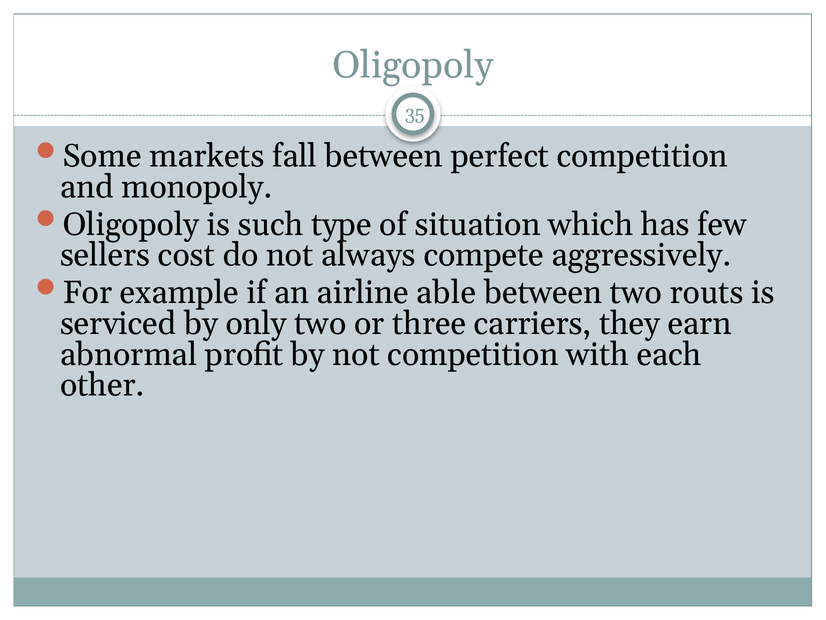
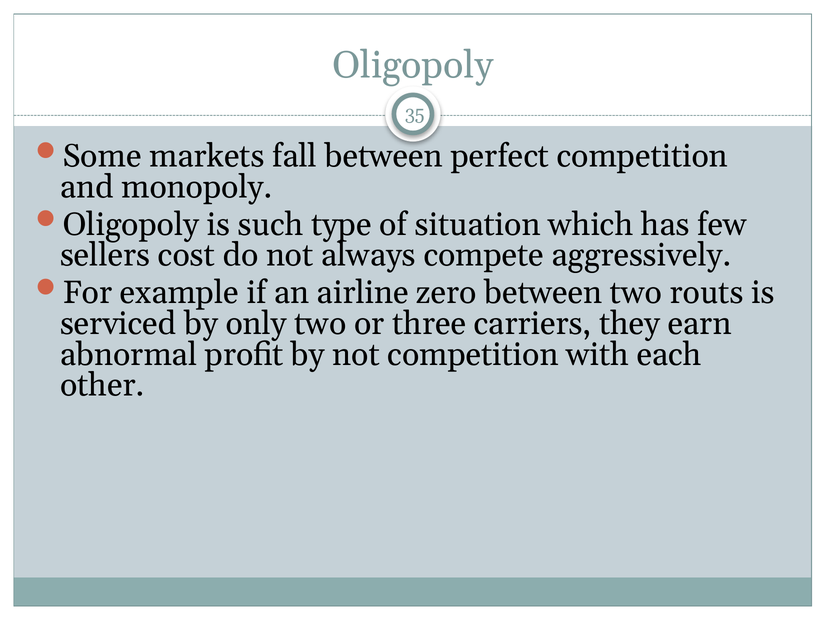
able: able -> zero (446, 292)
